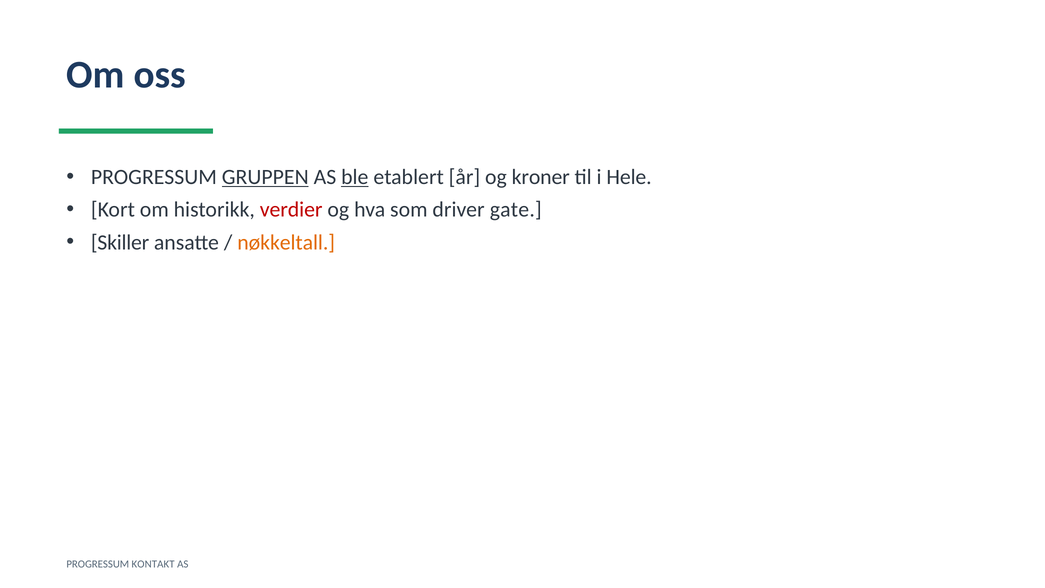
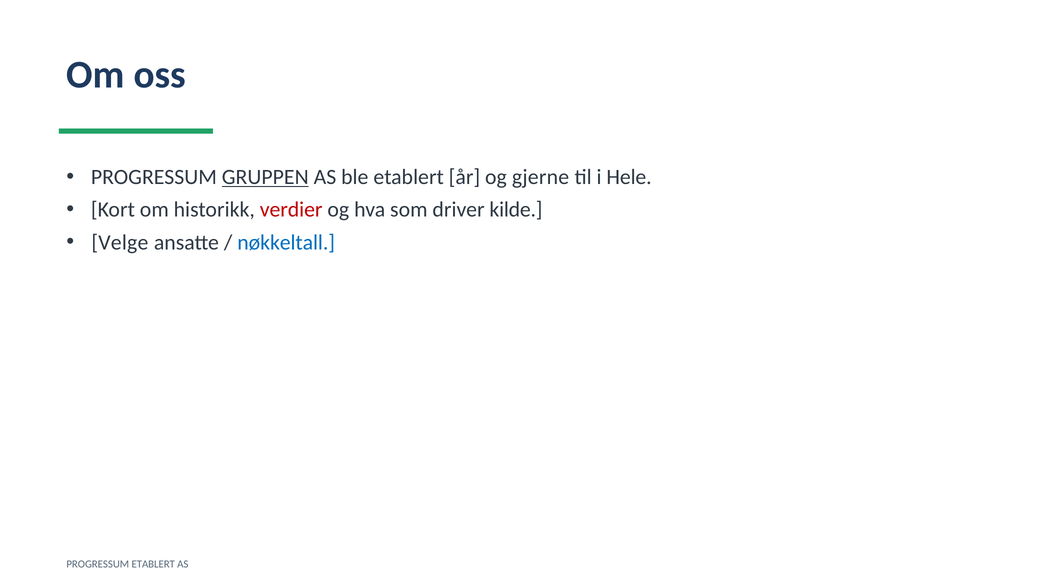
ble underline: present -> none (355, 177)
kroner: kroner -> gjerne (541, 177)
gate: gate -> kilde (516, 210)
Skiller: Skiller -> Velge (120, 242)
nøkkeltall colour: orange -> blue (286, 242)
PROGRESSUM KONTAKT: KONTAKT -> ETABLERT (153, 564)
